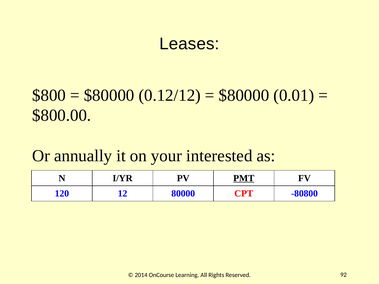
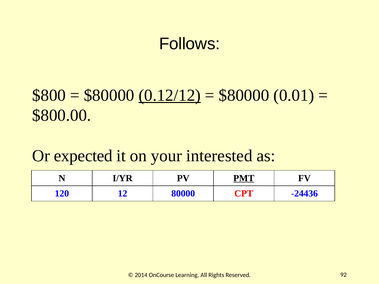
Leases: Leases -> Follows (190, 44)
0.12/12 underline: none -> present (170, 95)
annually: annually -> expected (83, 156)
-80800: -80800 -> -24436 (304, 194)
